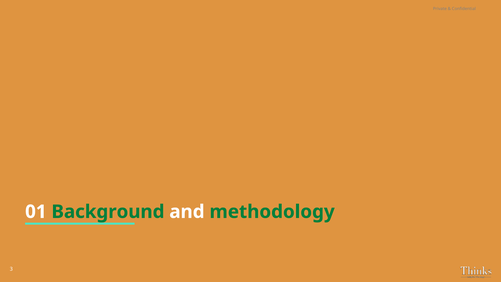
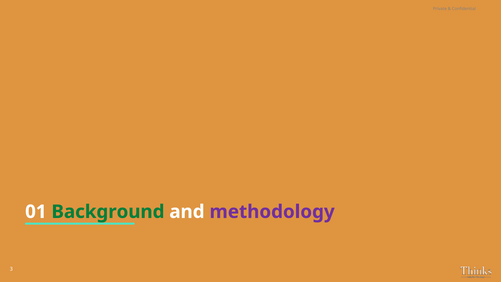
methodology colour: green -> purple (272, 212)
